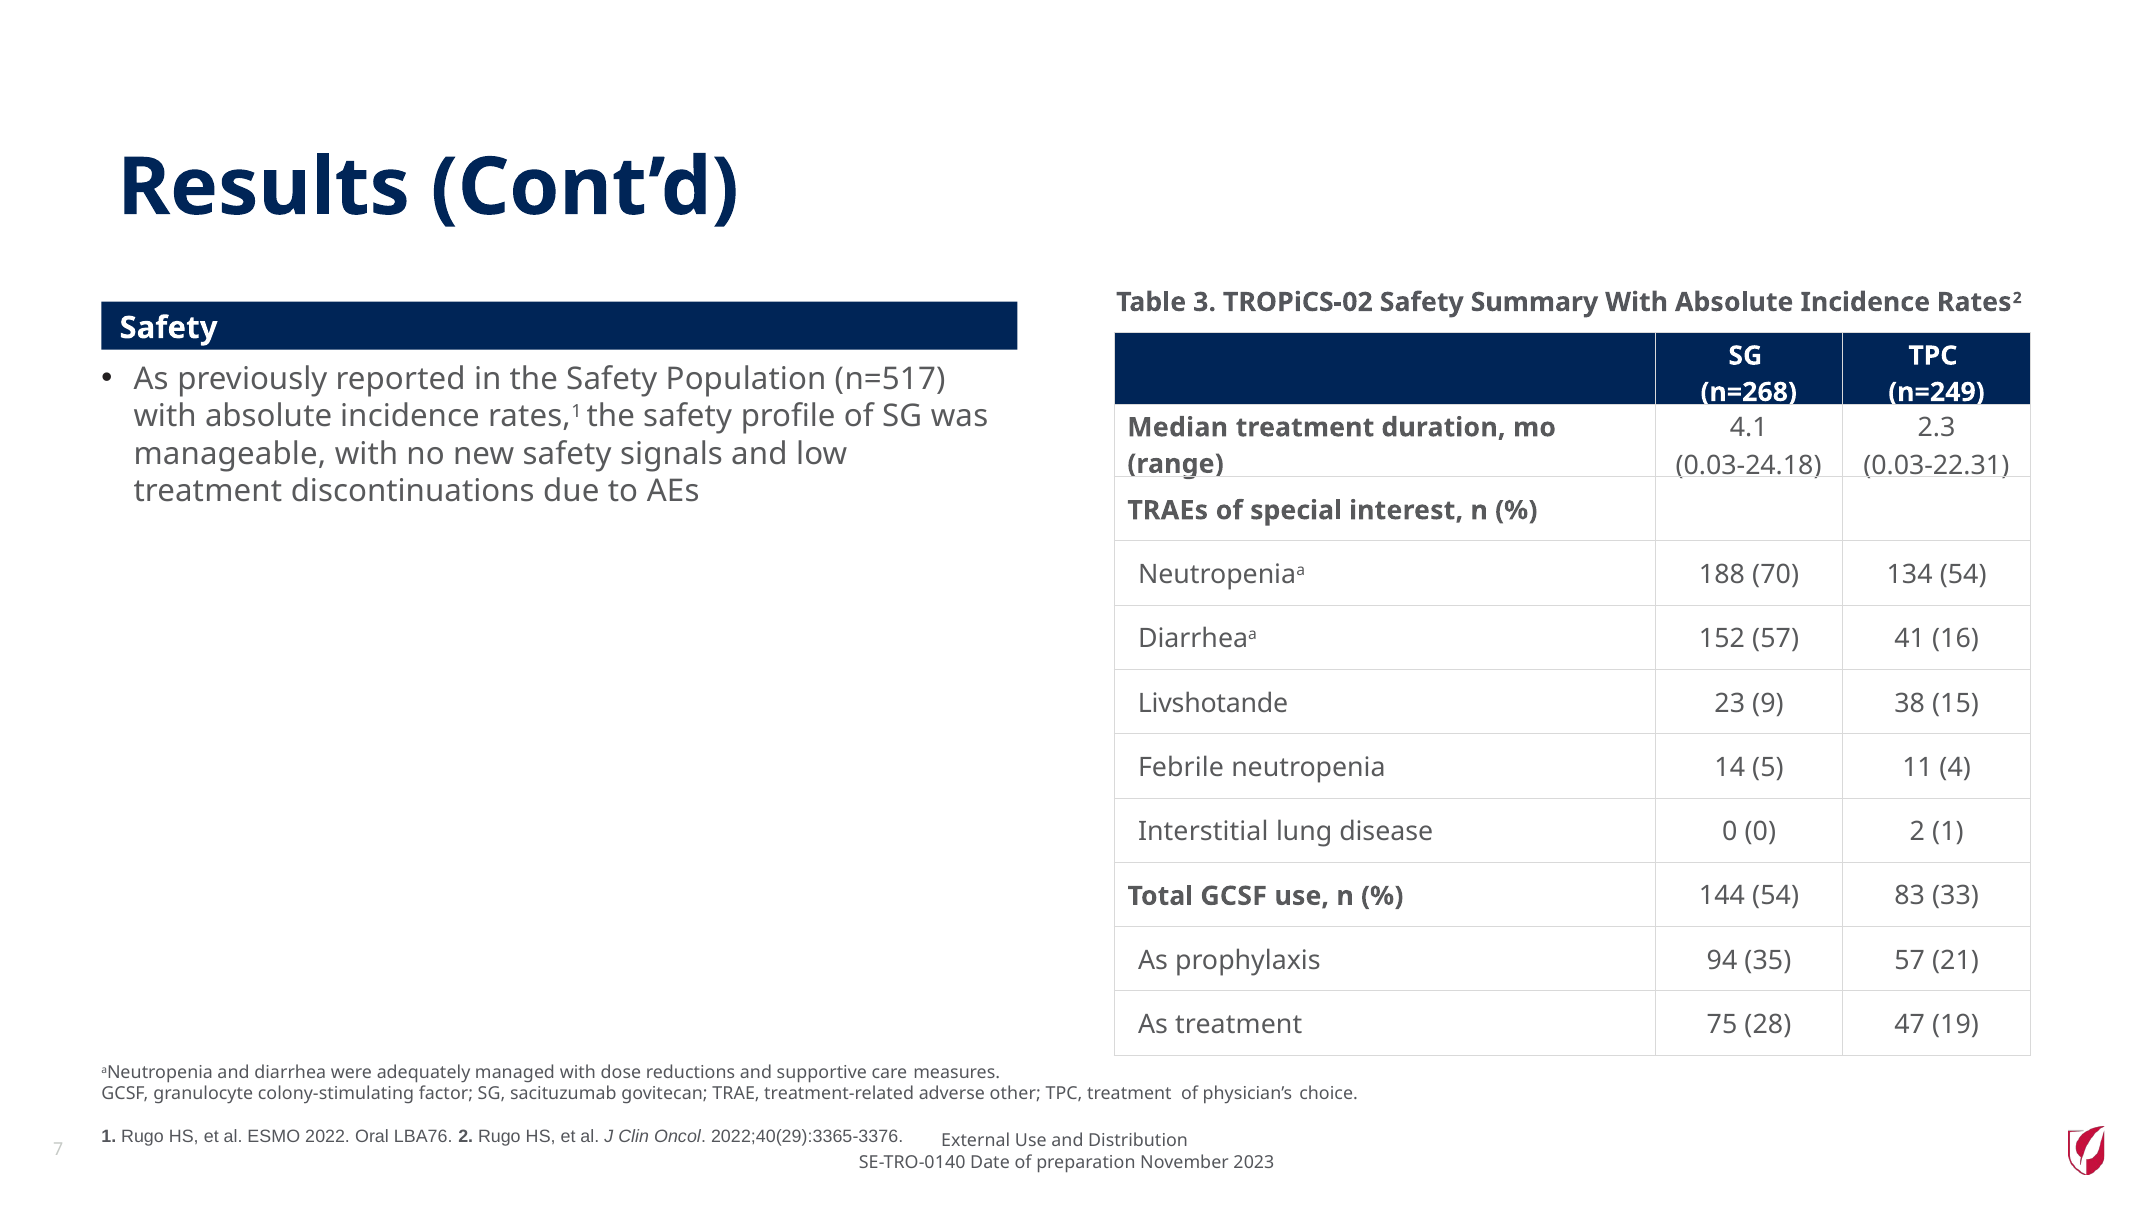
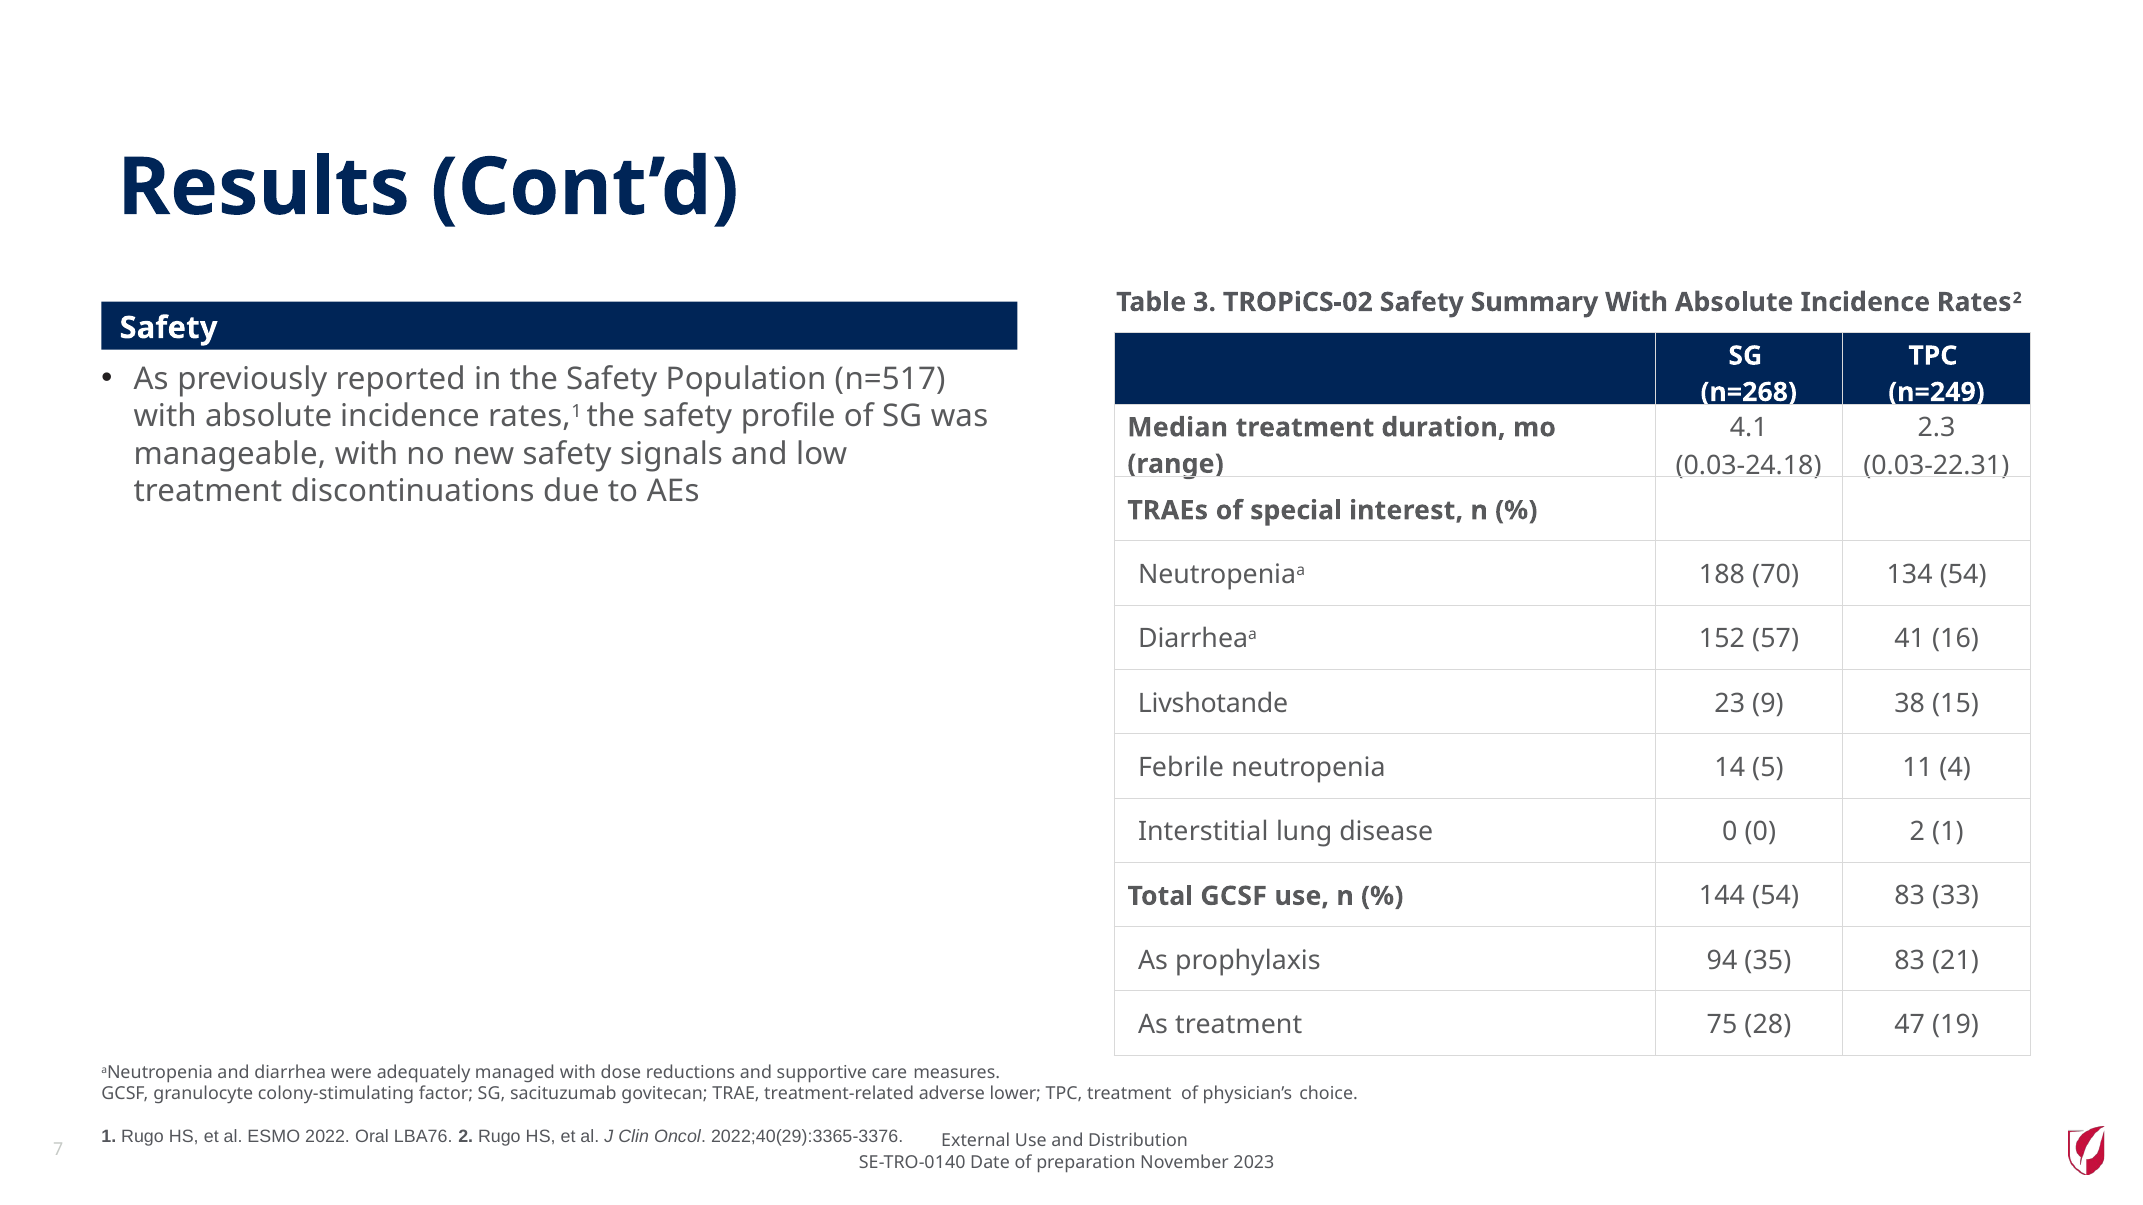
35 57: 57 -> 83 (1910, 961)
other: other -> lower (1015, 1094)
